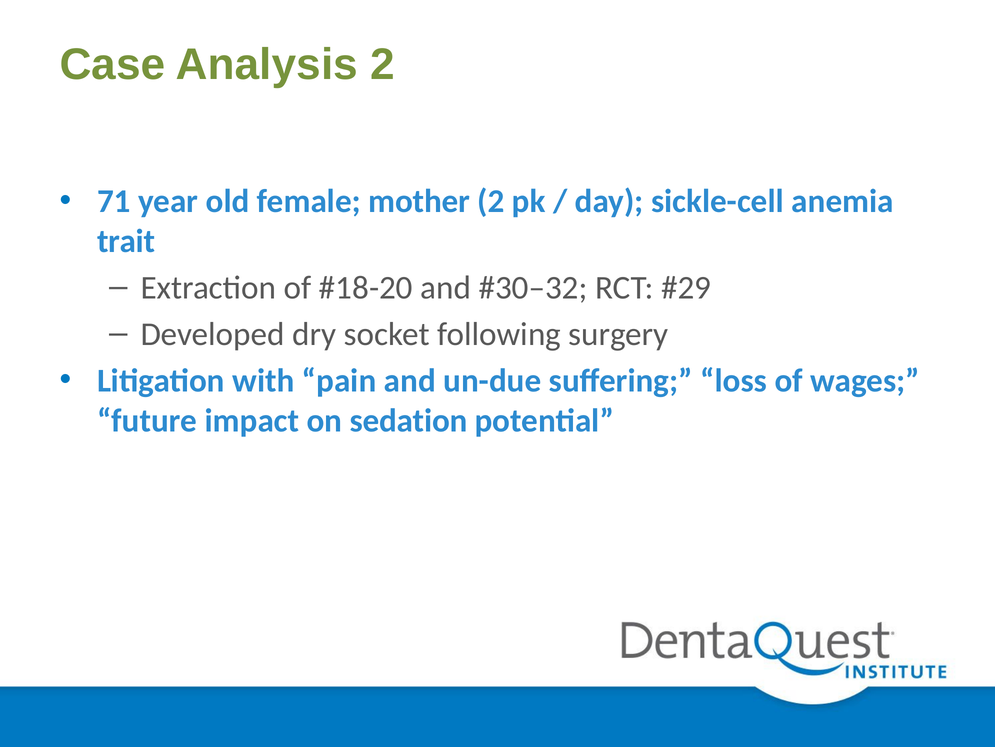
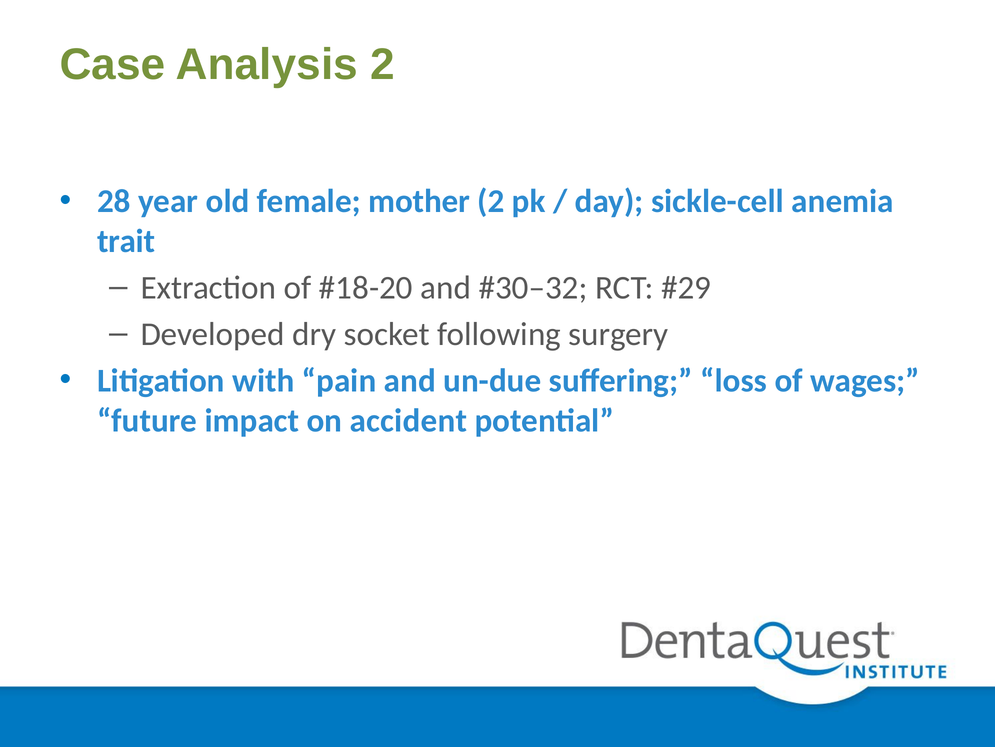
71: 71 -> 28 (114, 201)
sedation: sedation -> accident (408, 420)
